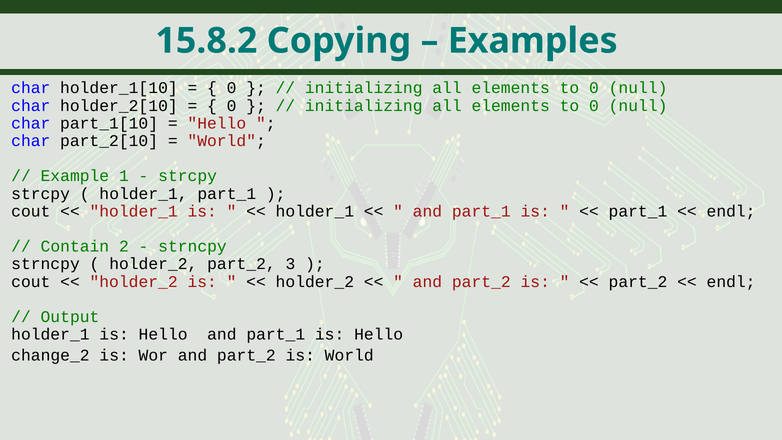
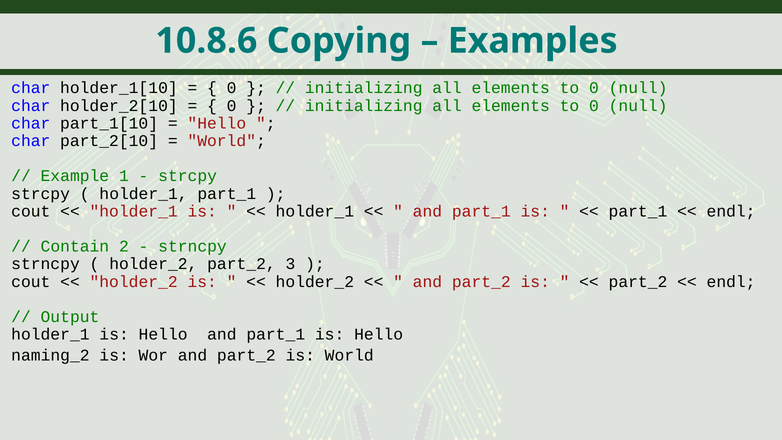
15.8.2: 15.8.2 -> 10.8.6 (206, 41)
change_2: change_2 -> naming_2 (50, 355)
